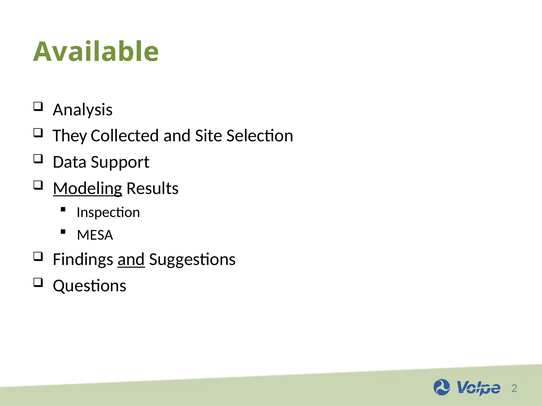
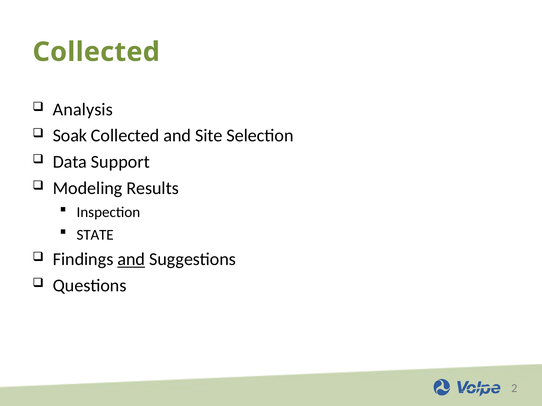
Available: Available -> Collected (96, 52)
They: They -> Soak (70, 136)
Modeling underline: present -> none (88, 188)
MESA: MESA -> STATE (95, 235)
